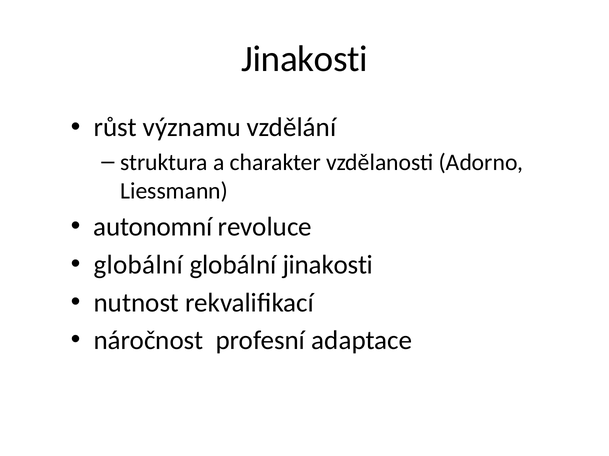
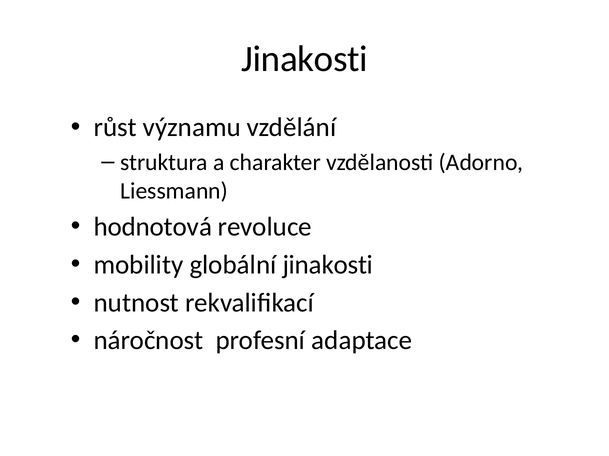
autonomní: autonomní -> hodnotová (153, 227)
globální: globální -> mobility (139, 265)
